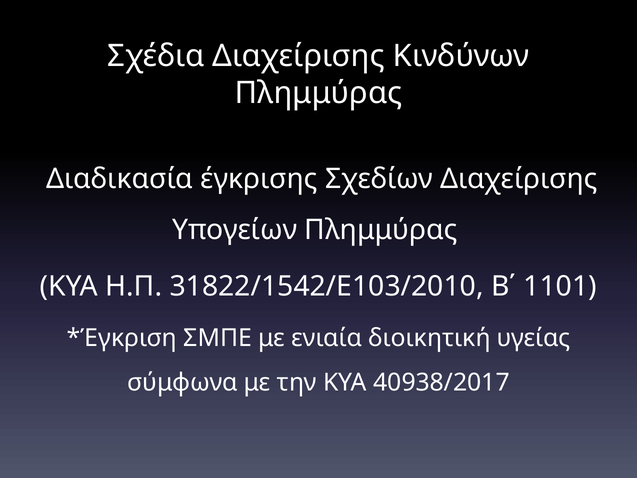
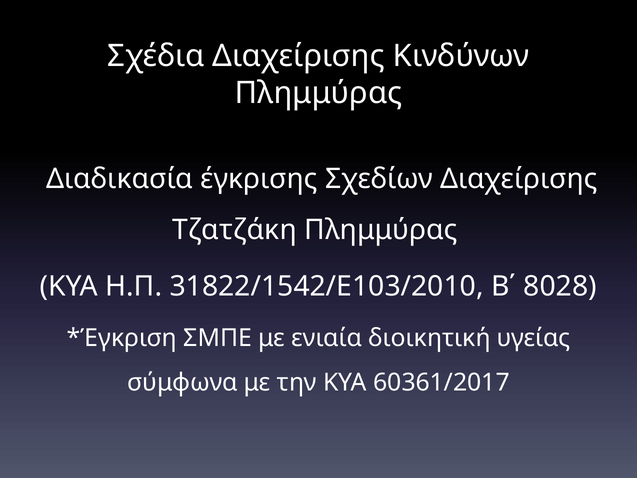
Υπογείων: Υπογείων -> Τζατζάκη (235, 230)
1101: 1101 -> 8028 (560, 286)
40938/2017: 40938/2017 -> 60361/2017 (442, 382)
